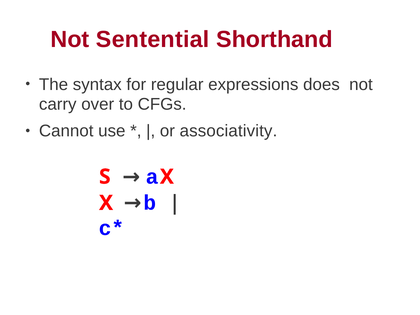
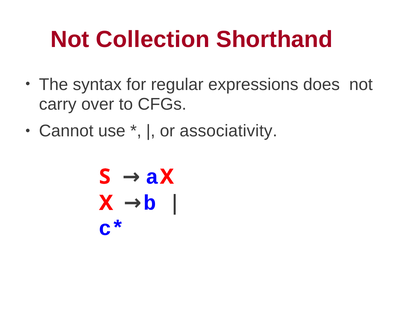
Sentential: Sentential -> Collection (153, 40)
